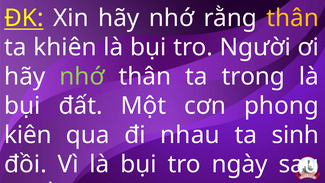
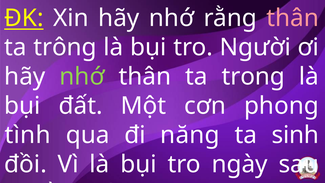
thân colour: yellow -> pink (293, 18)
khiên: khiên -> trông (65, 47)
kiên: kiên -> tình (28, 135)
nhau: nhau -> năng (190, 135)
